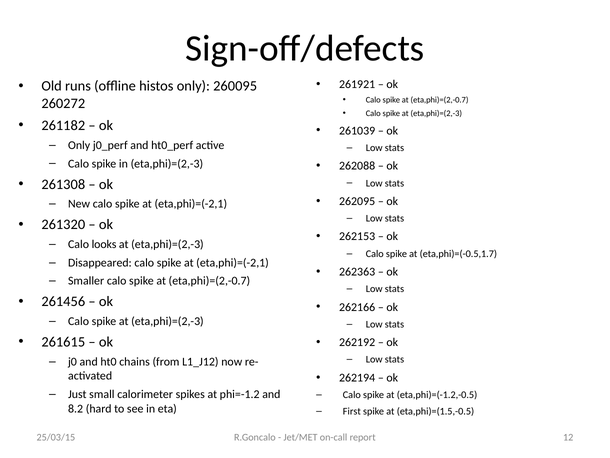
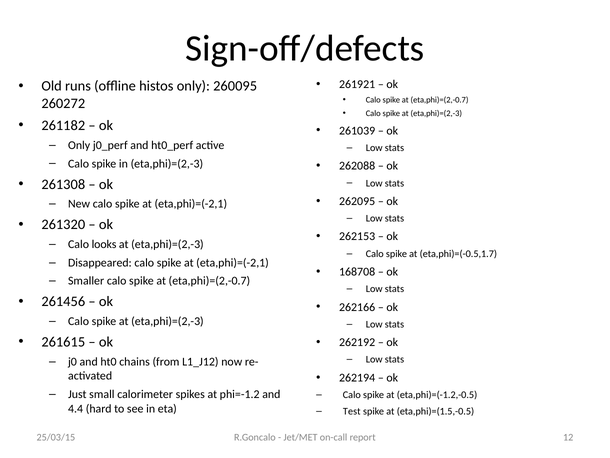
262363: 262363 -> 168708 (357, 272)
8.2: 8.2 -> 4.4 (76, 408)
First: First -> Test (352, 411)
